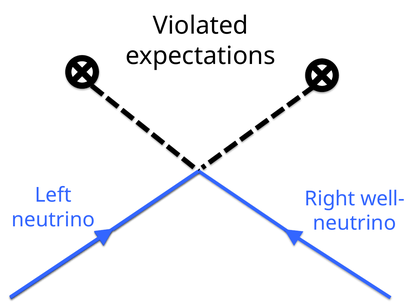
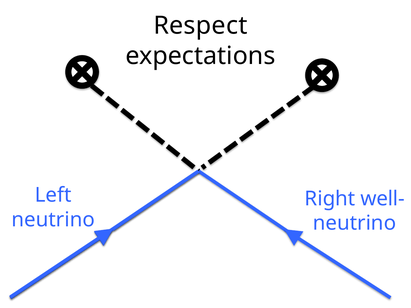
Violated: Violated -> Respect (200, 26)
